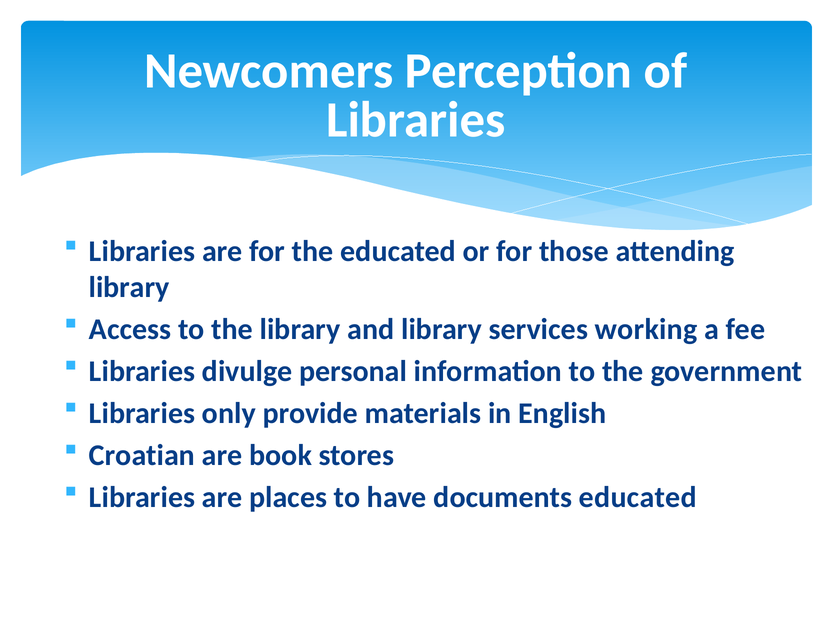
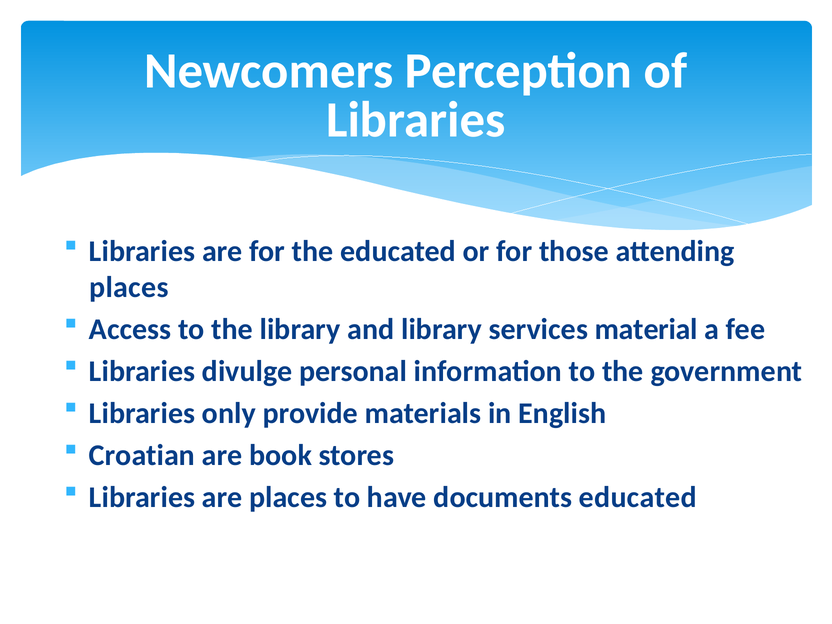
library: library -> places (129, 287)
working: working -> material (646, 329)
